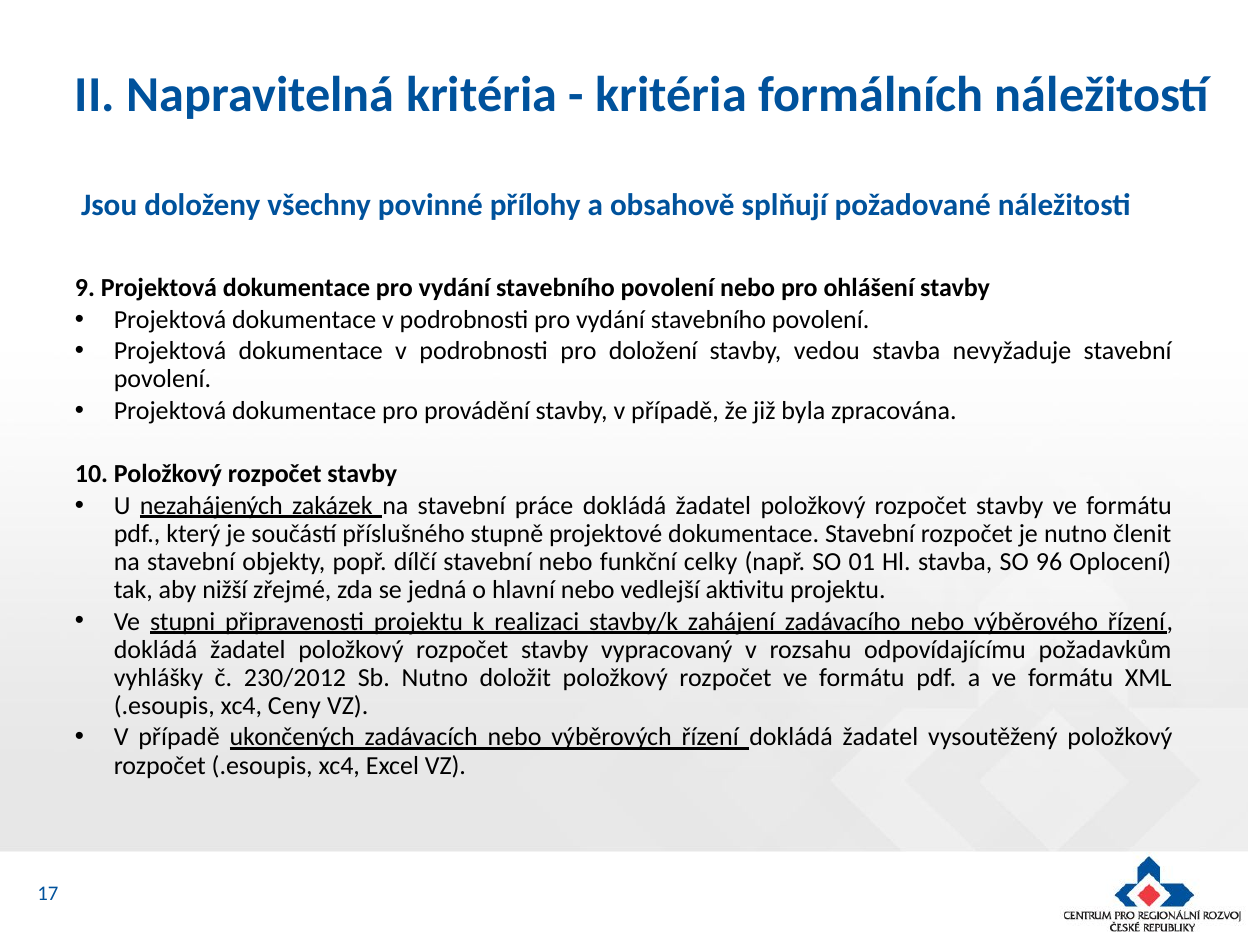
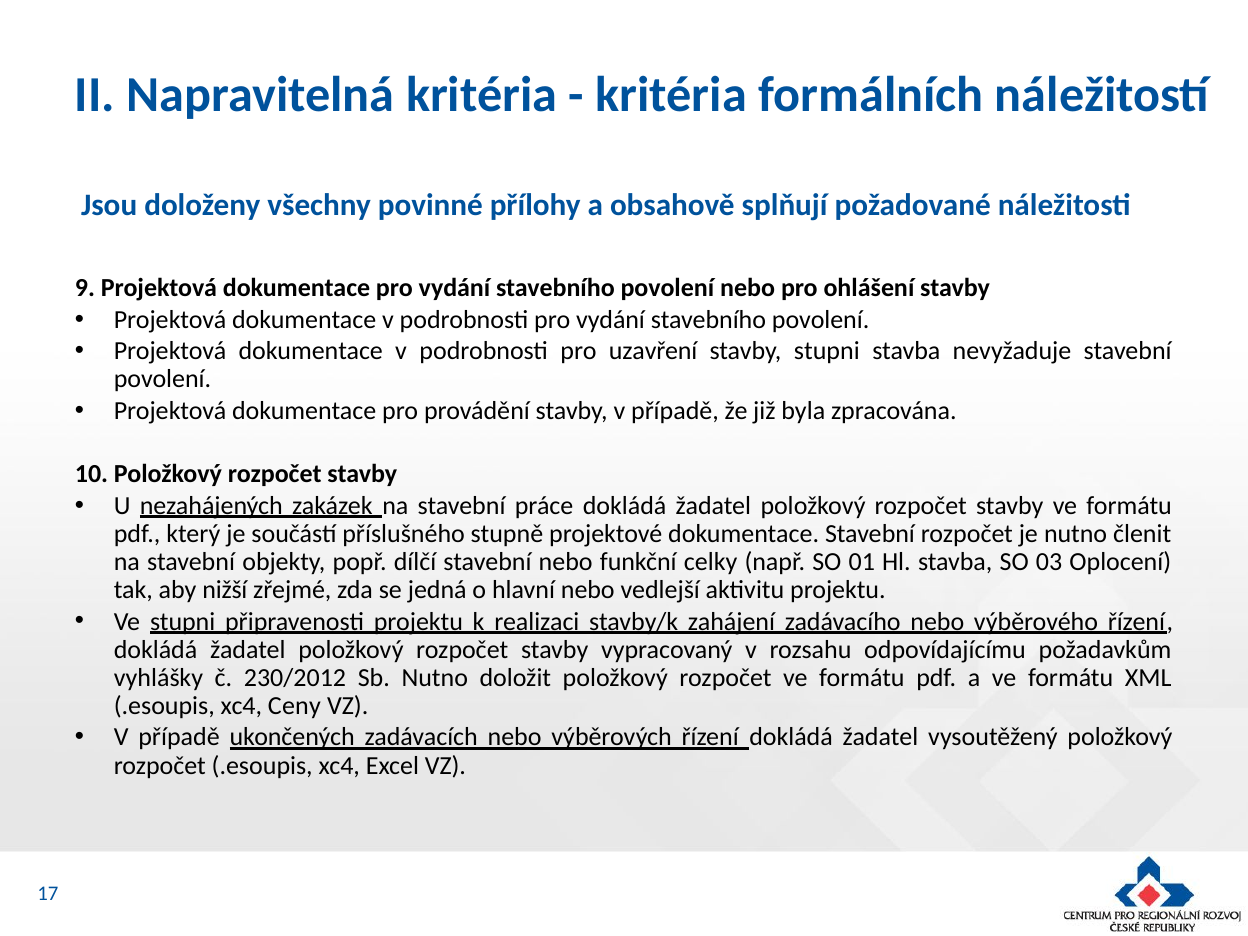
doložení: doložení -> uzavření (653, 351)
stavby vedou: vedou -> stupni (827, 351)
96: 96 -> 03 (1049, 562)
